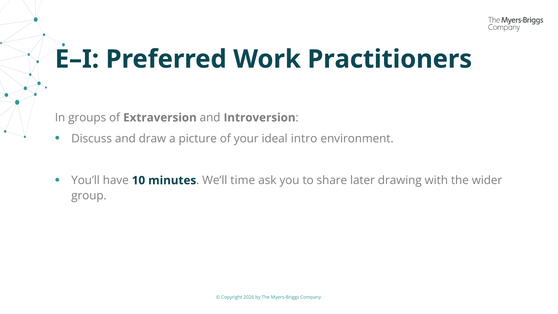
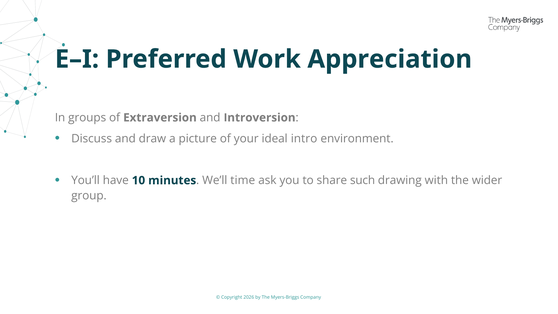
Practitioners: Practitioners -> Appreciation (390, 59)
later: later -> such (363, 180)
